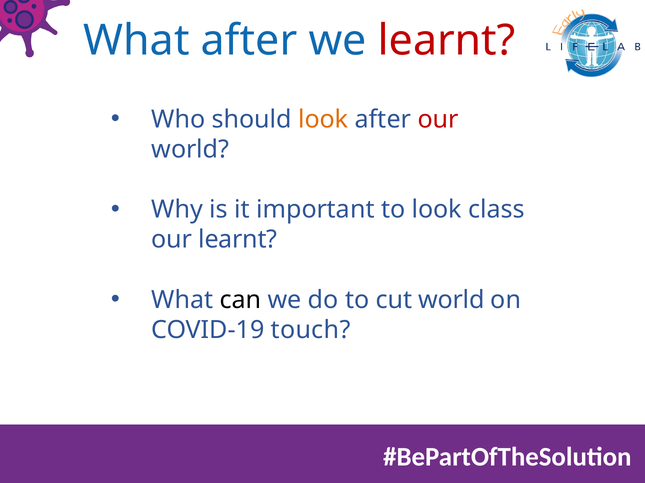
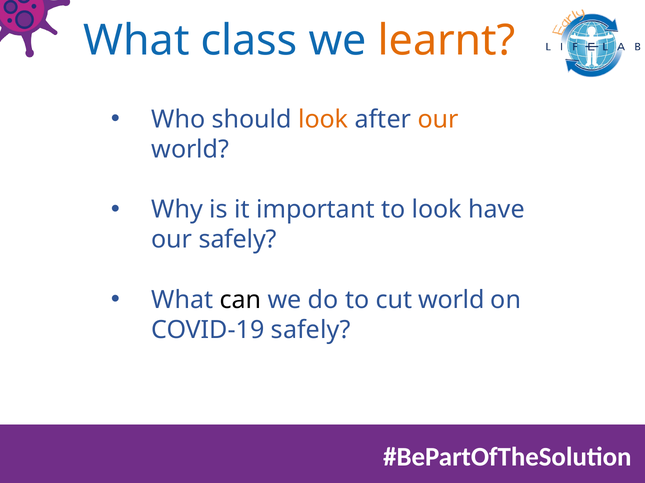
What after: after -> class (249, 41)
learnt colour: red -> orange (447, 41)
our colour: red -> orange (438, 120)
class: class -> have (497, 210)
our learnt: learnt -> safely (238, 240)
COVID-19 touch: touch -> safely (311, 330)
